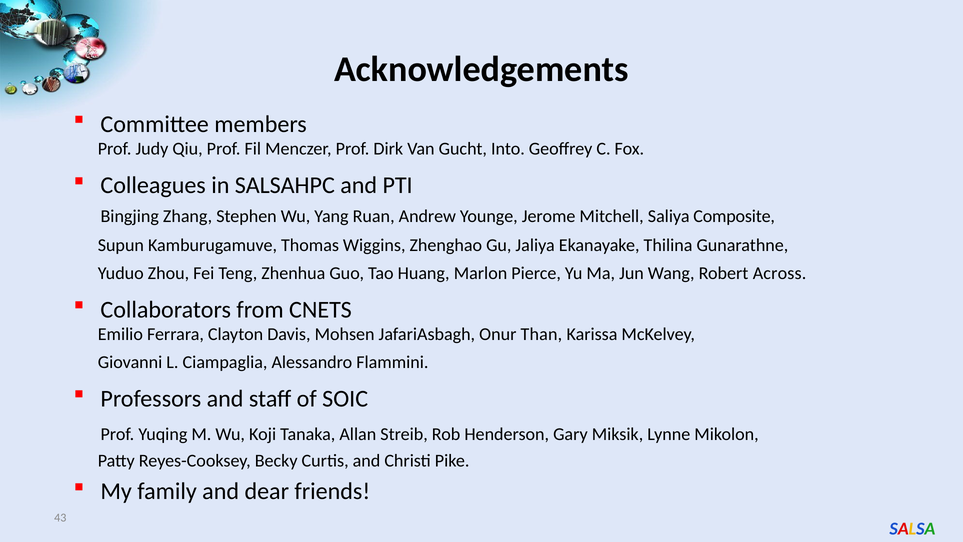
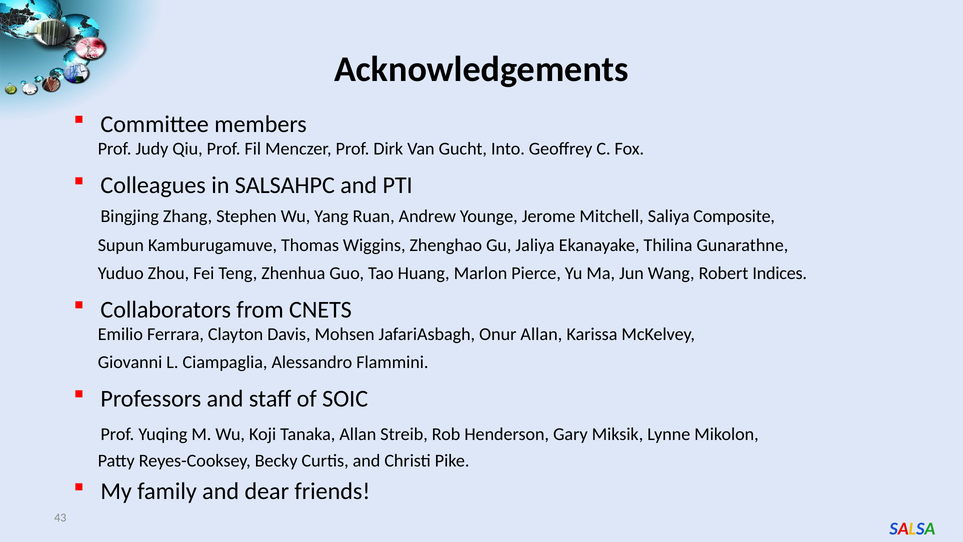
Across: Across -> Indices (780, 273)
Onur Than: Than -> Allan (541, 334)
